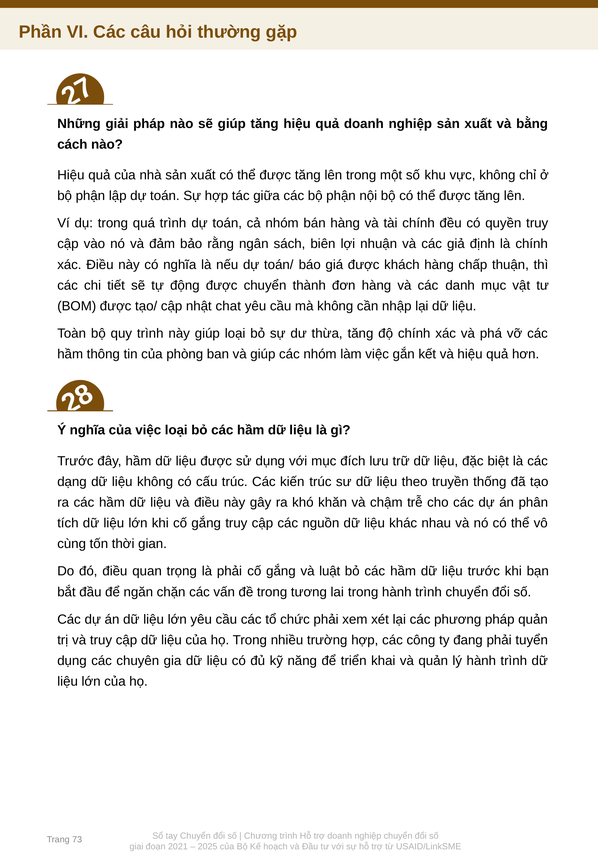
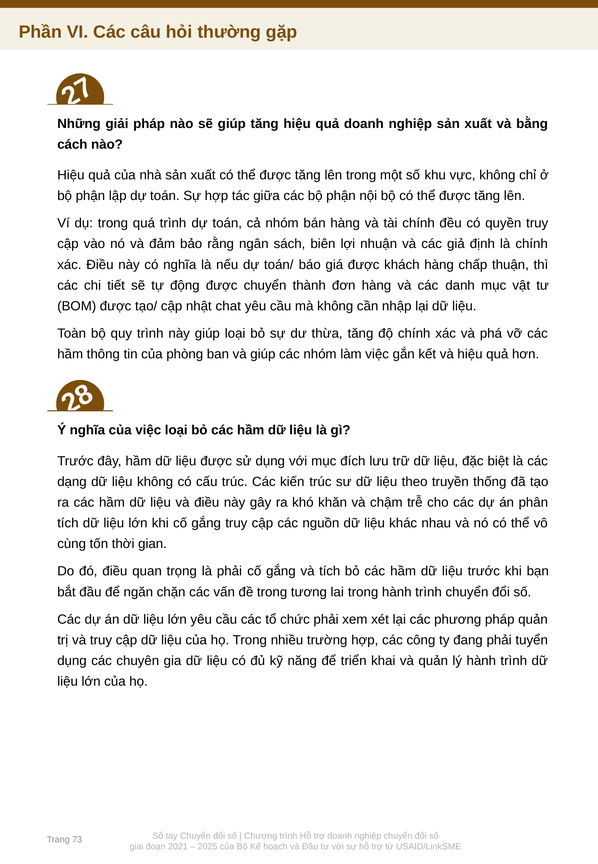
và luật: luật -> tích (330, 571)
